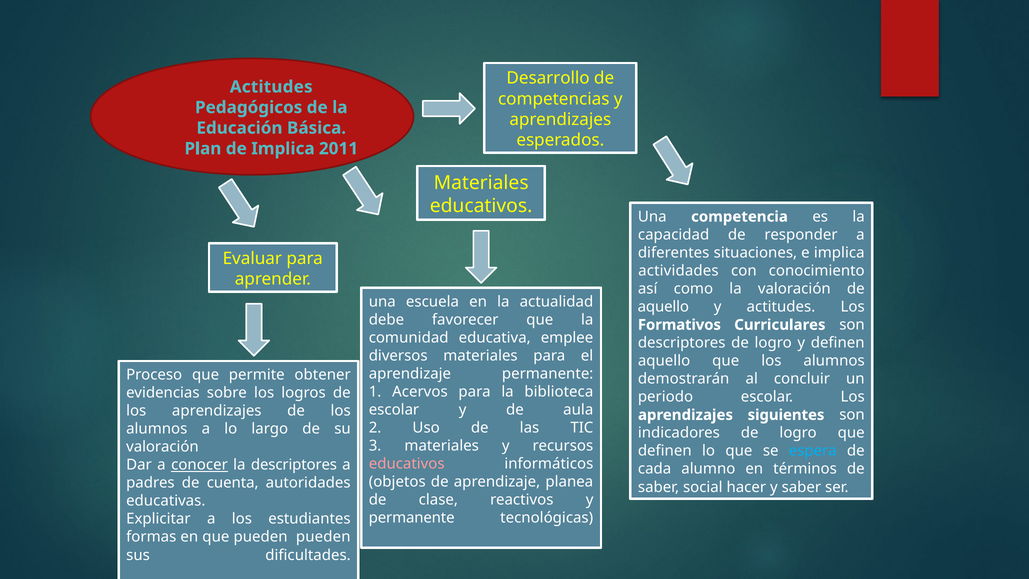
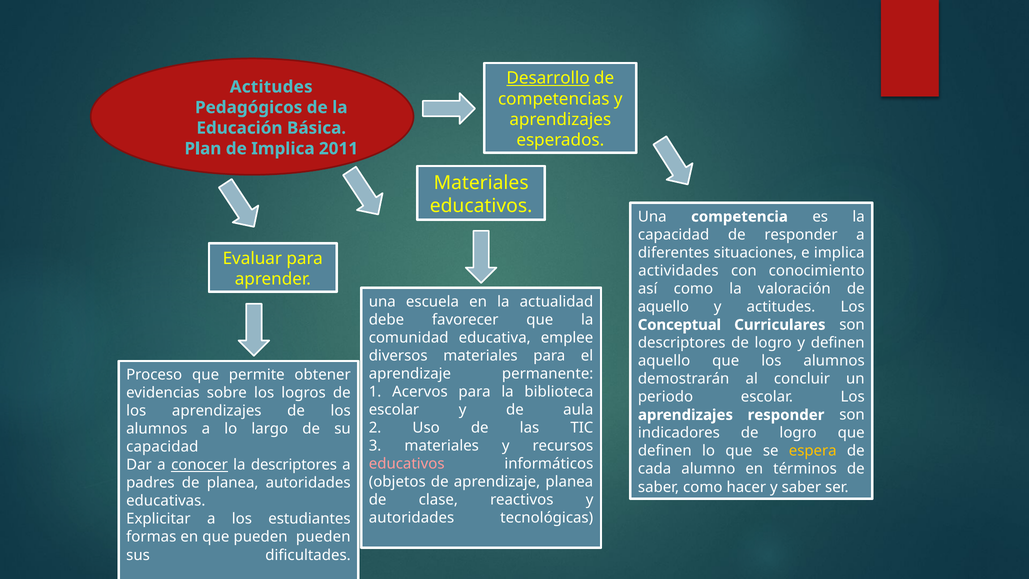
Desarrollo underline: none -> present (548, 78)
Formativos: Formativos -> Conceptual (679, 325)
aprendizajes siguientes: siguientes -> responder (786, 415)
valoración: valoración -> capacidad (162, 447)
espera colour: light blue -> yellow (813, 451)
de cuenta: cuenta -> planea (233, 483)
saber social: social -> como (703, 487)
permanente: permanente -> autoridades (412, 518)
